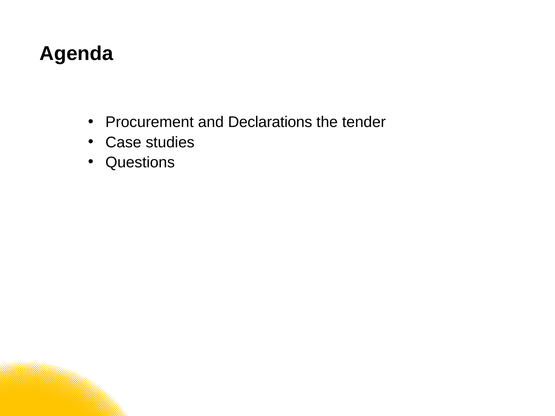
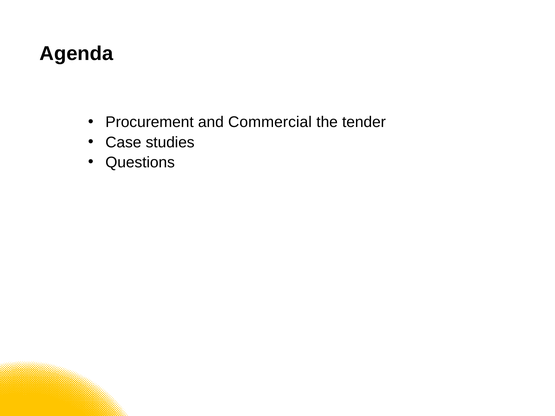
Declarations: Declarations -> Commercial (270, 122)
